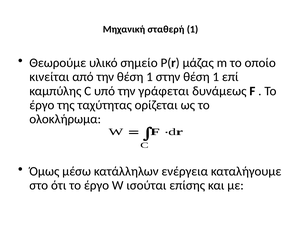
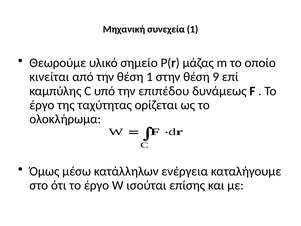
σταθερή: σταθερή -> συνεχεία (166, 29)
στην θέση 1: 1 -> 9 (216, 77)
γράφεται: γράφεται -> επιπέδου (164, 91)
